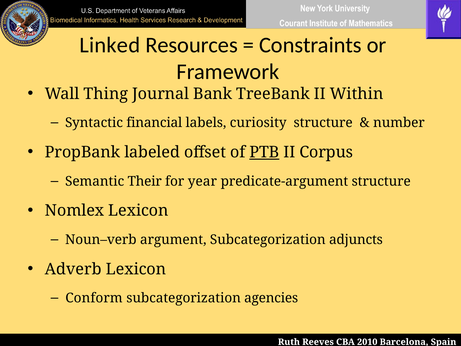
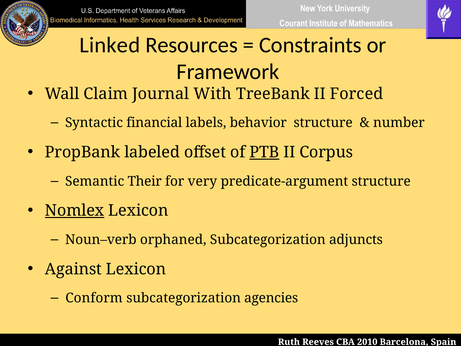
Thing: Thing -> Claim (106, 94)
Bank: Bank -> With (213, 94)
Within: Within -> Forced (357, 94)
curiosity: curiosity -> behavior (258, 123)
year: year -> very (202, 181)
Nomlex underline: none -> present (75, 210)
argument: argument -> orphaned (173, 239)
Adverb: Adverb -> Against (73, 269)
